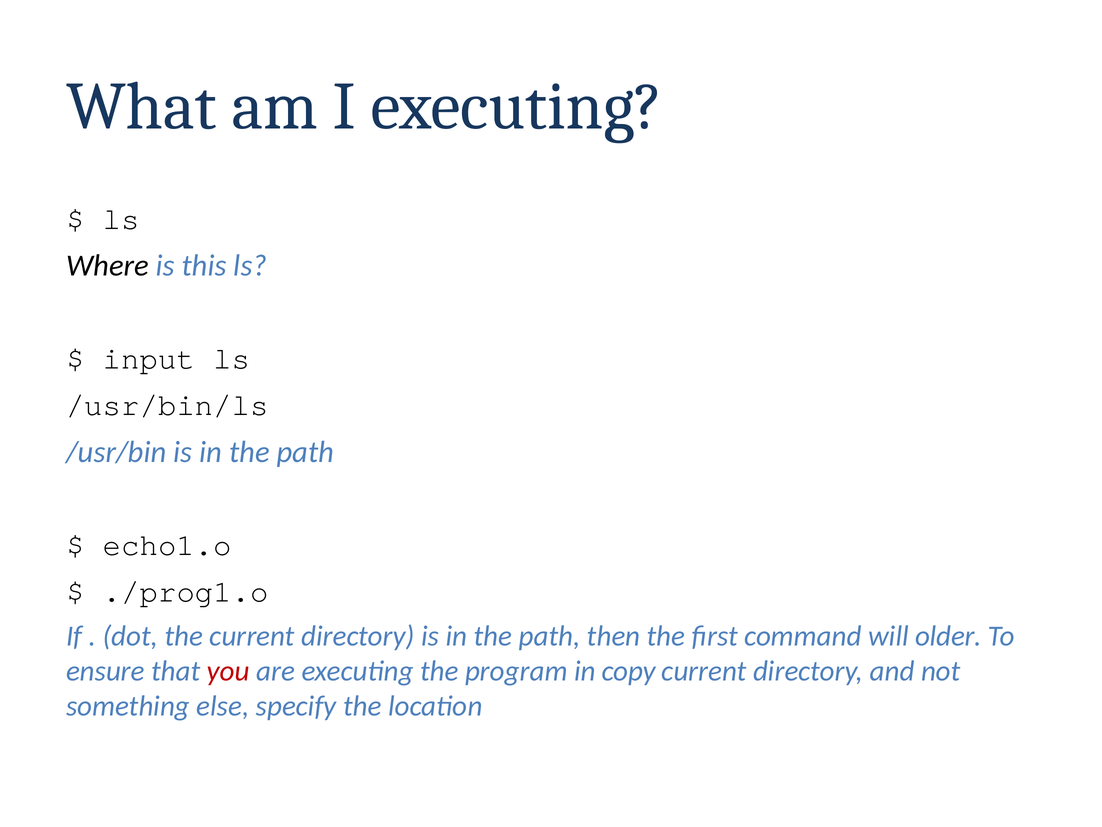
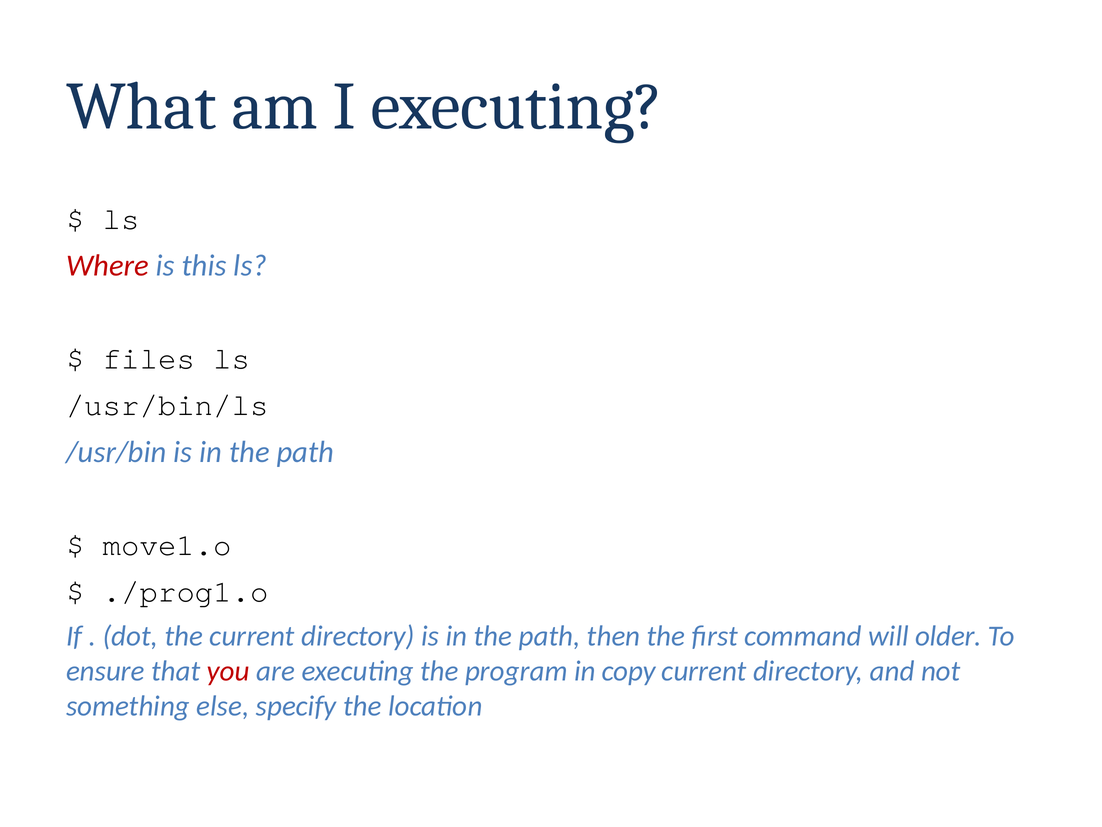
Where colour: black -> red (107, 265)
input: input -> files (149, 359)
echo1.o: echo1.o -> move1.o (167, 545)
